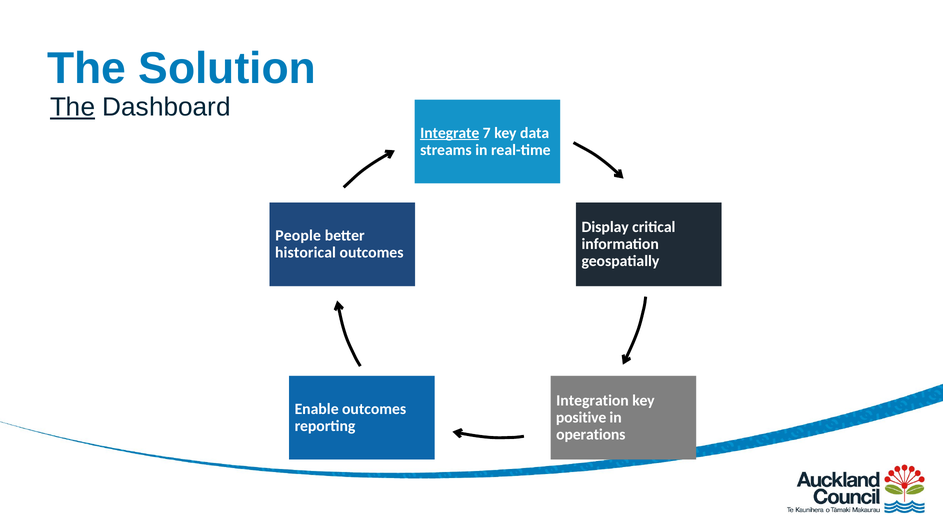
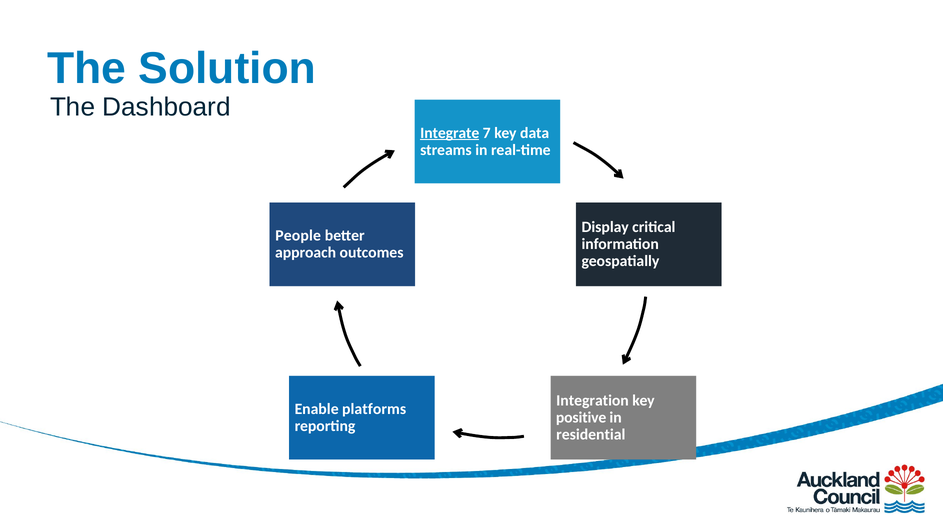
The underline: present -> none (73, 107)
historical: historical -> approach (306, 253)
Enable outcomes: outcomes -> platforms (374, 409)
operations: operations -> residential (591, 434)
